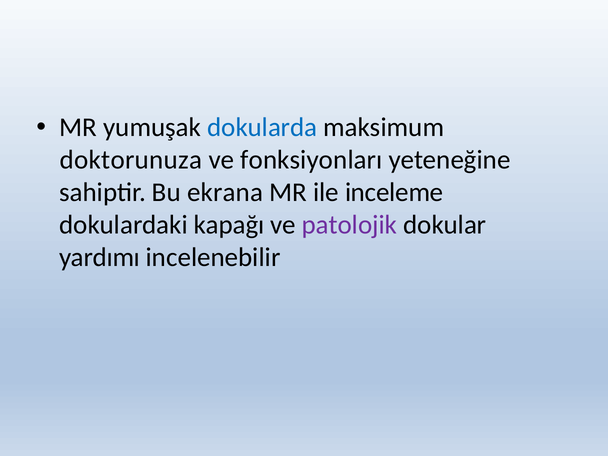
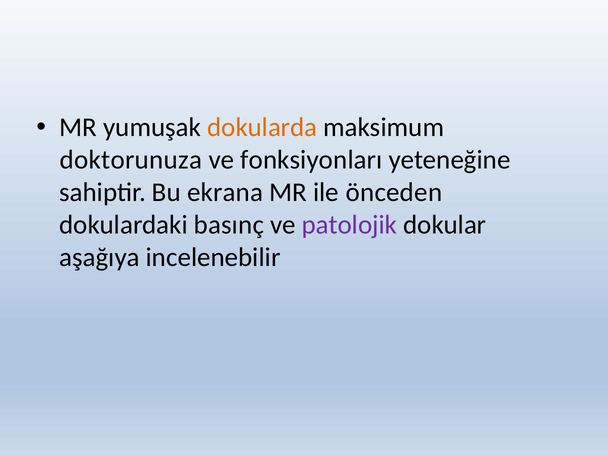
dokularda colour: blue -> orange (262, 128)
inceleme: inceleme -> önceden (394, 192)
kapağı: kapağı -> basınç (229, 225)
yardımı: yardımı -> aşağıya (99, 257)
